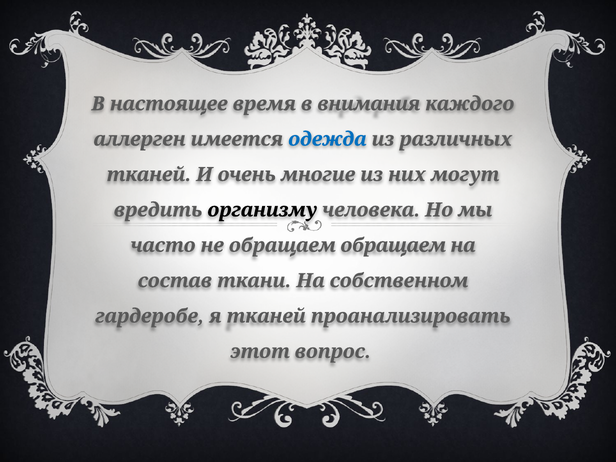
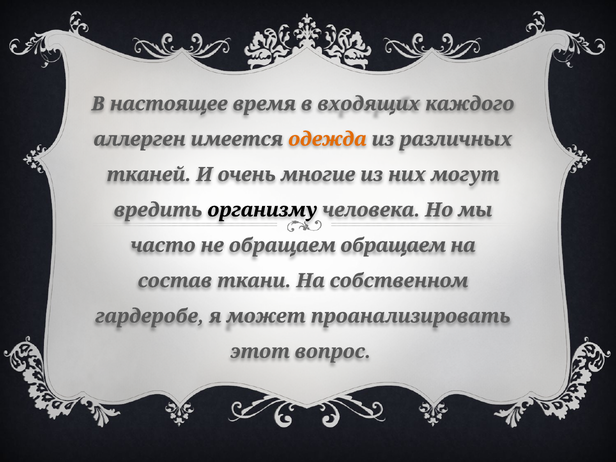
внимания: внимания -> входящих (369, 104)
одежда colour: blue -> orange (327, 139)
я тканей: тканей -> может (266, 316)
